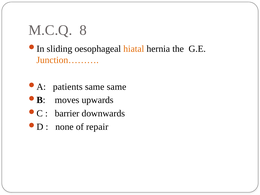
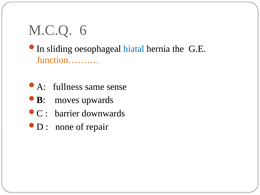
8: 8 -> 6 (83, 30)
hiatal colour: orange -> blue (134, 49)
patients: patients -> fullness (68, 87)
same same: same -> sense (117, 87)
